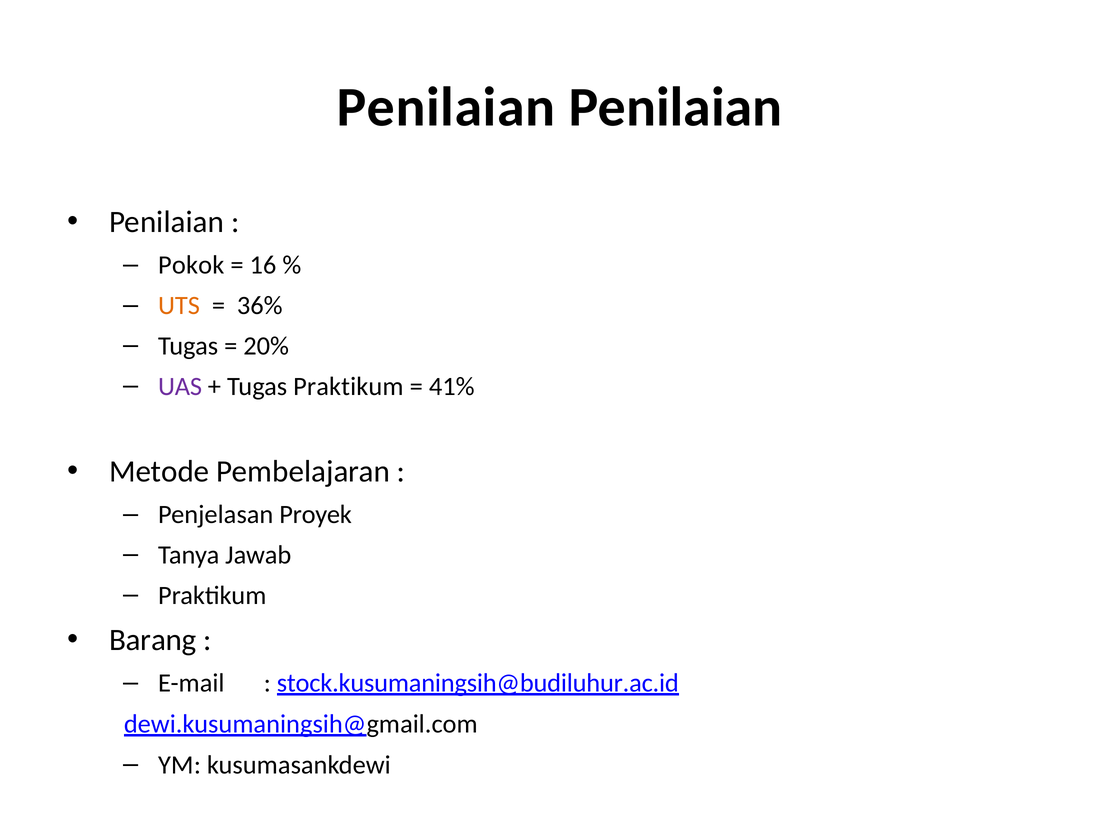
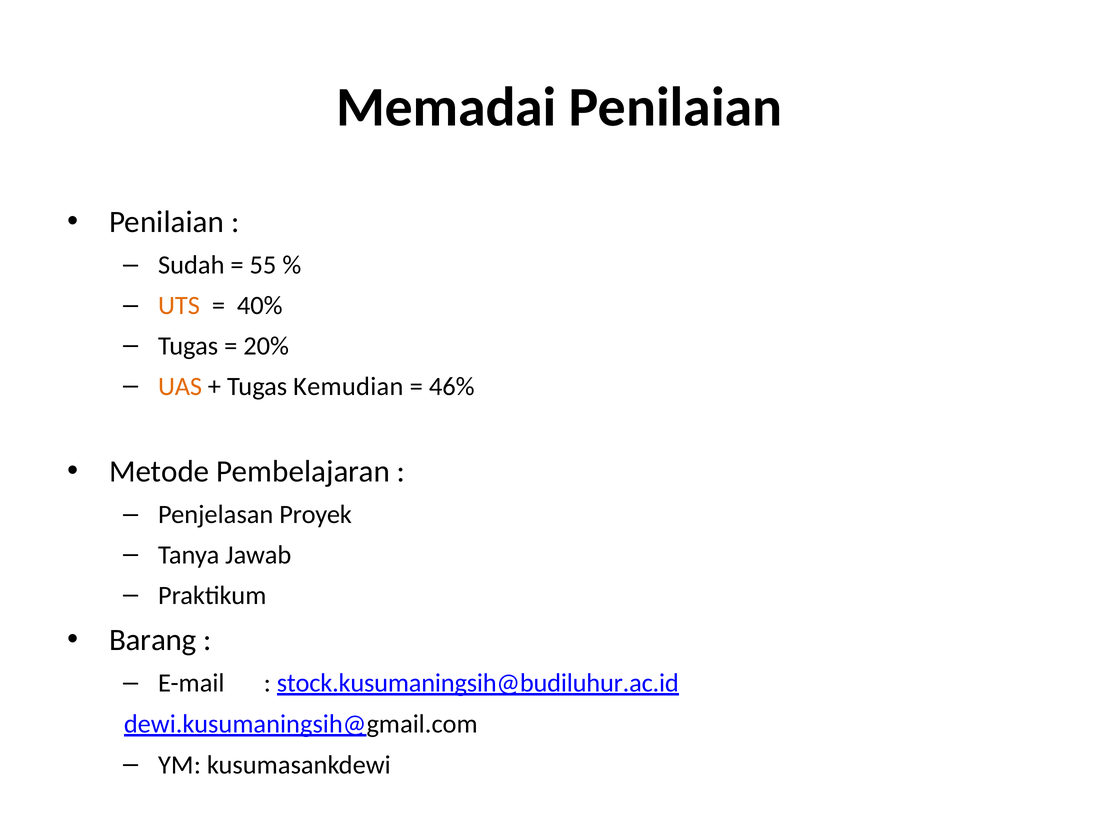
Penilaian: Penilaian -> Memadai (446, 107)
Pokok: Pokok -> Sudah (191, 265)
16: 16 -> 55 (263, 265)
36%: 36% -> 40% (260, 306)
UAS colour: purple -> orange (180, 386)
Tugas Praktikum: Praktikum -> Kemudian (348, 386)
41%: 41% -> 46% (452, 386)
